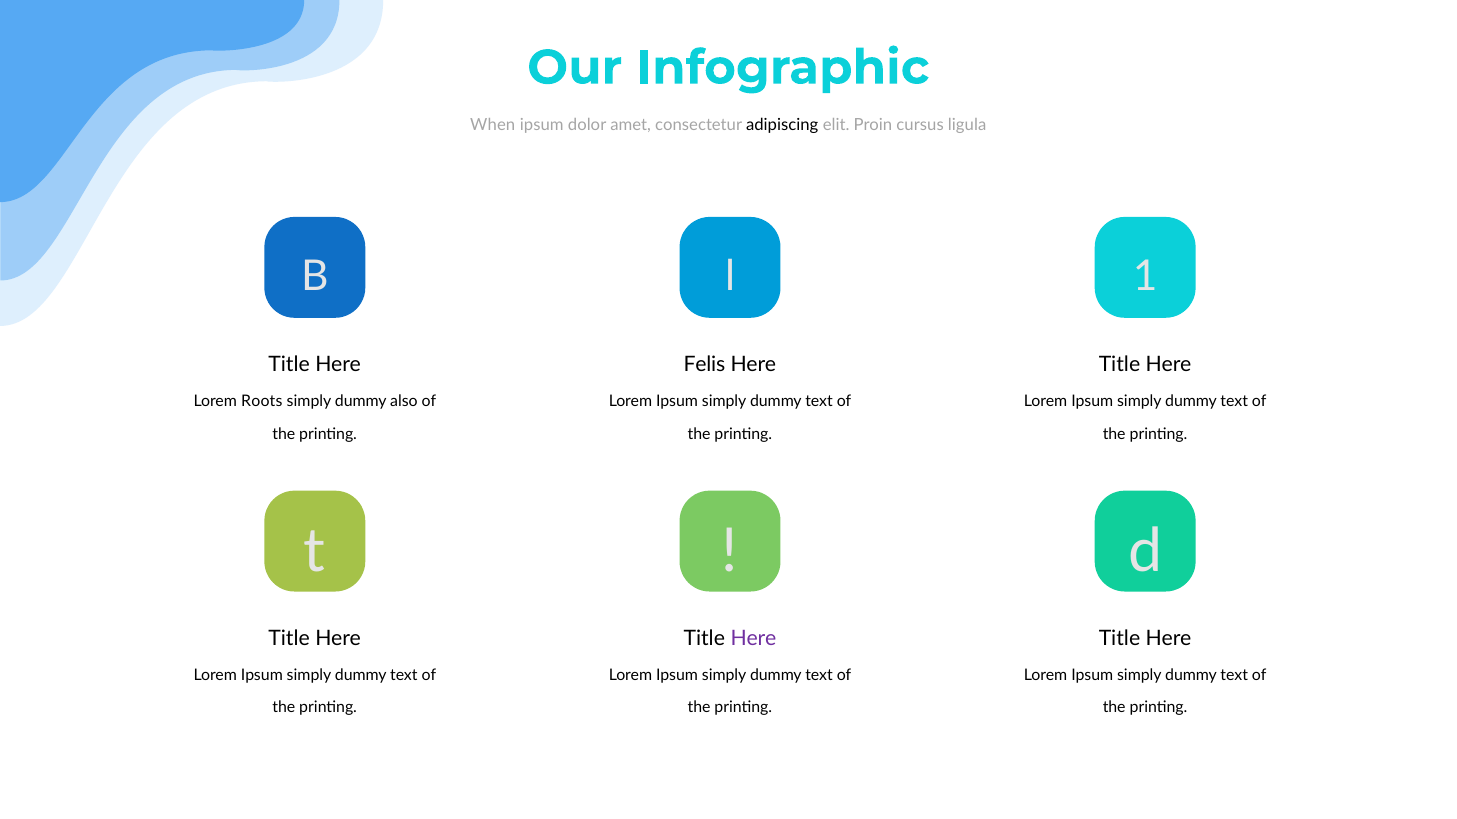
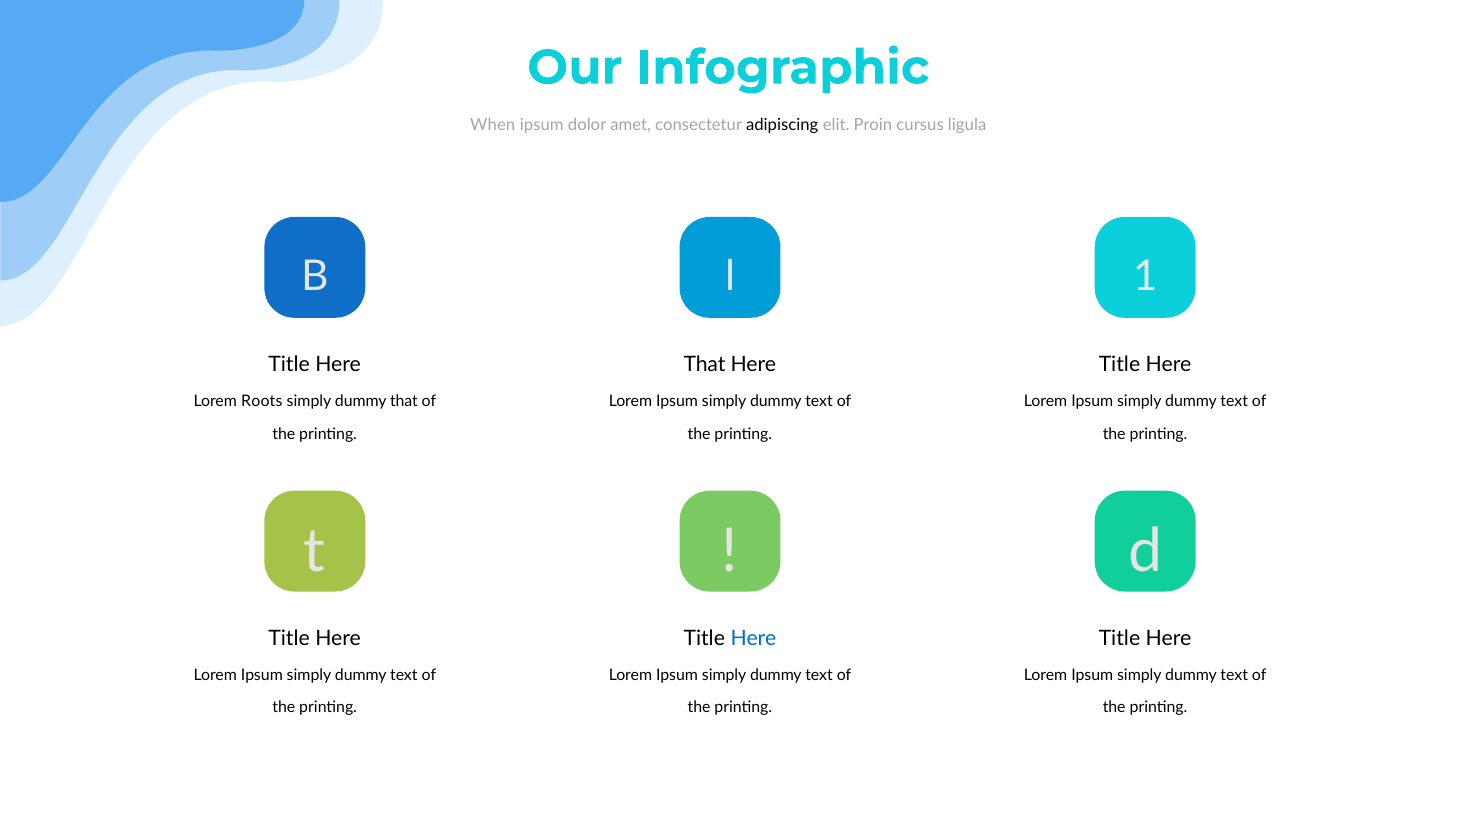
Felis: Felis -> That (704, 365)
dummy also: also -> that (404, 402)
Here colour: purple -> blue (753, 639)
